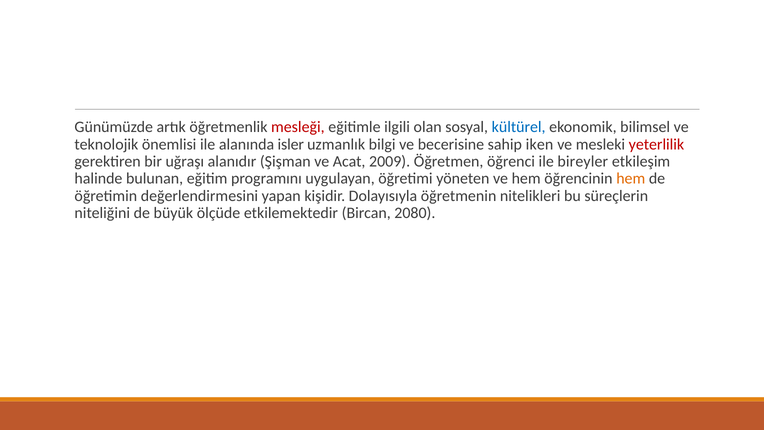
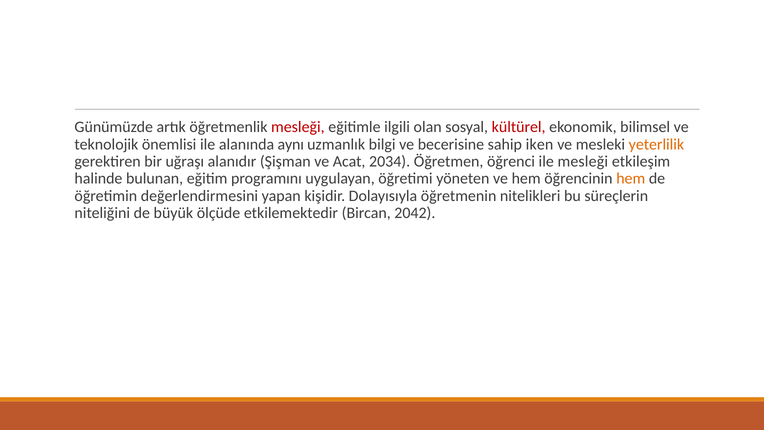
kültürel colour: blue -> red (519, 127)
isler: isler -> aynı (291, 144)
yeterlilik colour: red -> orange (656, 144)
2009: 2009 -> 2034 (390, 161)
ile bireyler: bireyler -> mesleği (583, 161)
2080: 2080 -> 2042 (415, 213)
